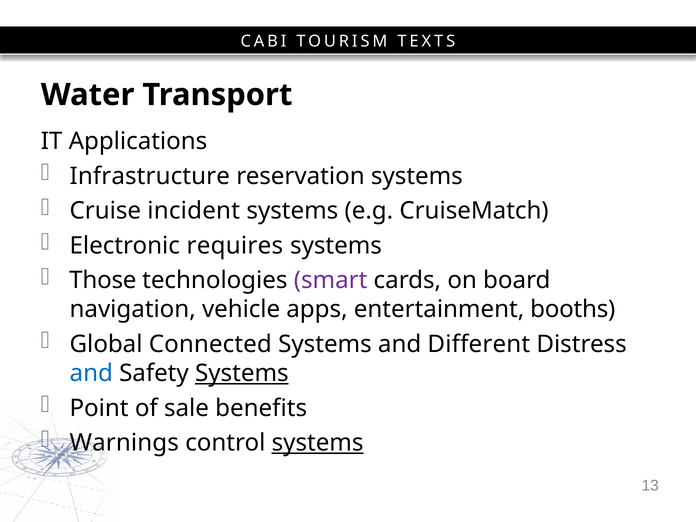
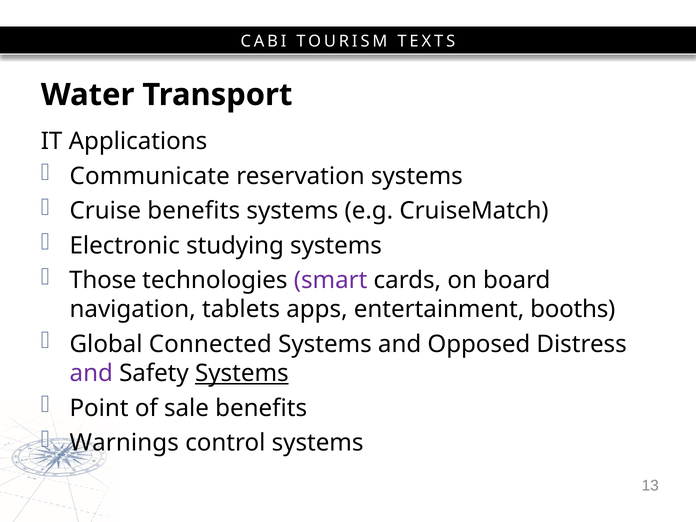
Infrastructure: Infrastructure -> Communicate (150, 176)
Cruise incident: incident -> benefits (194, 211)
requires: requires -> studying (235, 246)
vehicle: vehicle -> tablets (241, 309)
Different: Different -> Opposed (479, 344)
and colour: blue -> purple (91, 373)
systems underline: present -> none (318, 443)
